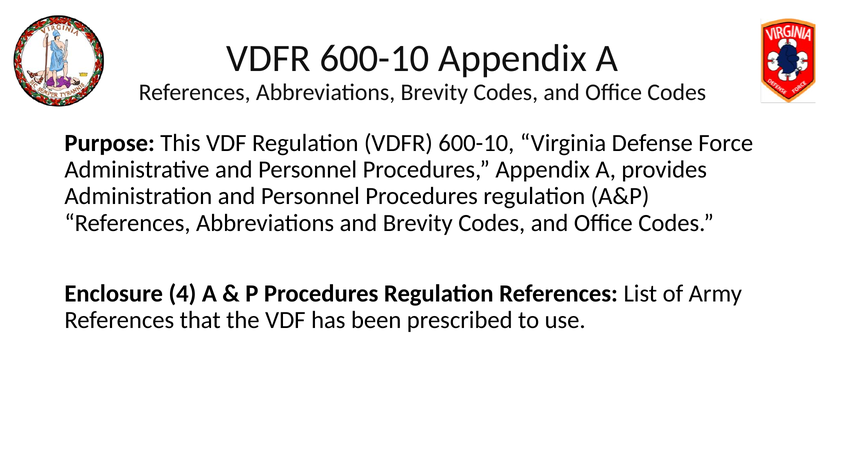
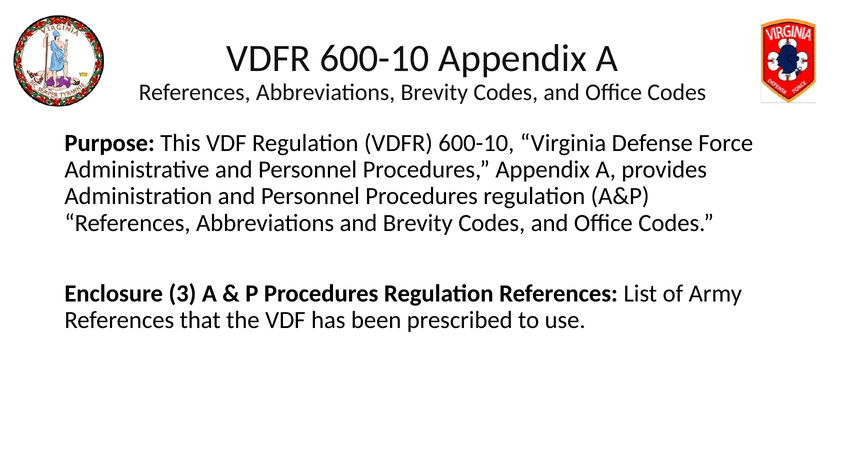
4: 4 -> 3 (182, 293)
